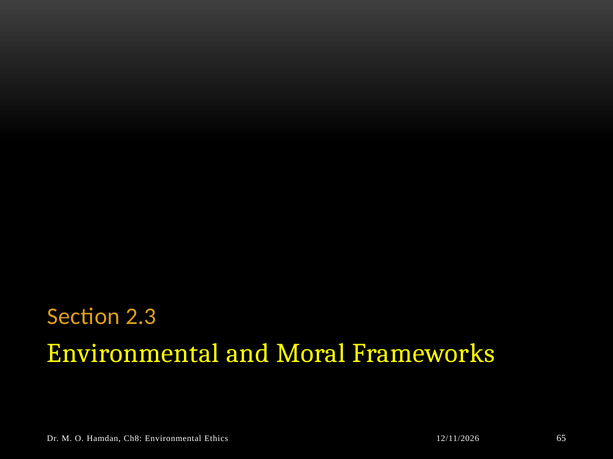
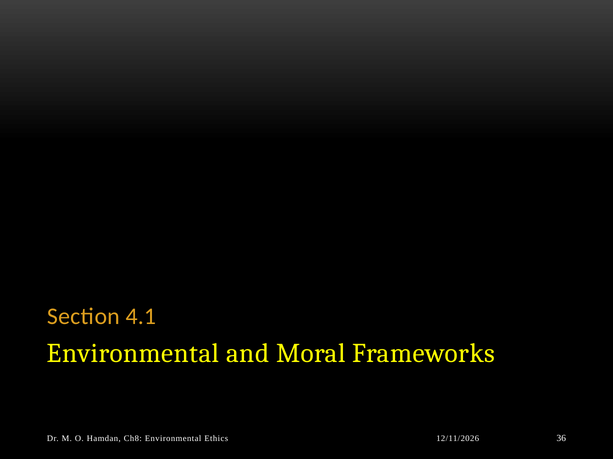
2.3: 2.3 -> 4.1 (141, 317)
65: 65 -> 36 (561, 439)
